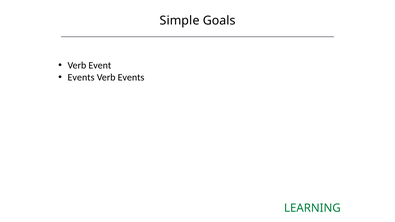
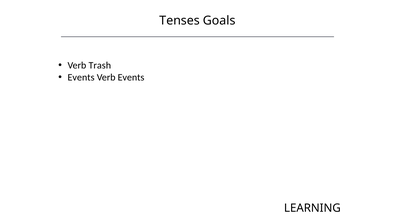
Simple: Simple -> Tenses (180, 21)
Event: Event -> Trash (100, 66)
LEARNING colour: green -> black (312, 208)
